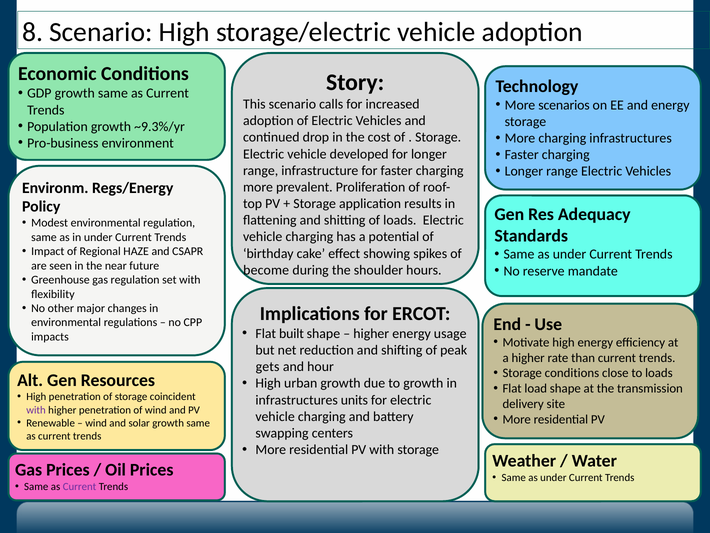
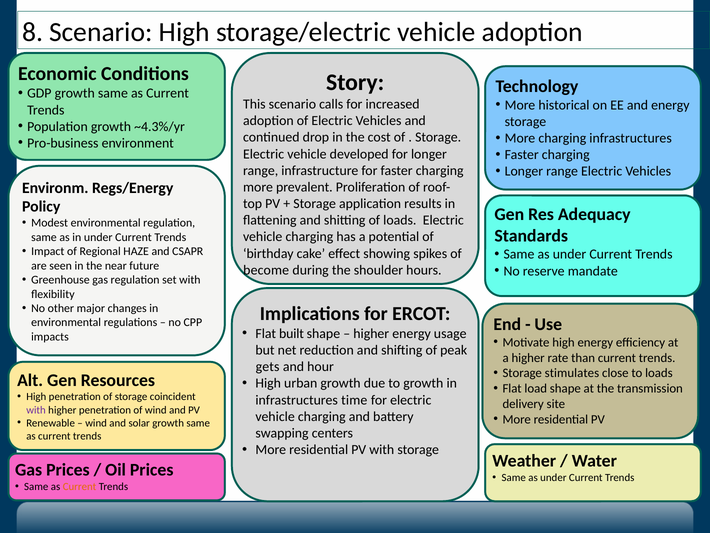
scenarios: scenarios -> historical (564, 105)
~9.3%/yr: ~9.3%/yr -> ~4.3%/yr (160, 126)
Storage conditions: conditions -> stimulates (572, 373)
units: units -> time (354, 400)
Current colour: purple -> orange (80, 486)
